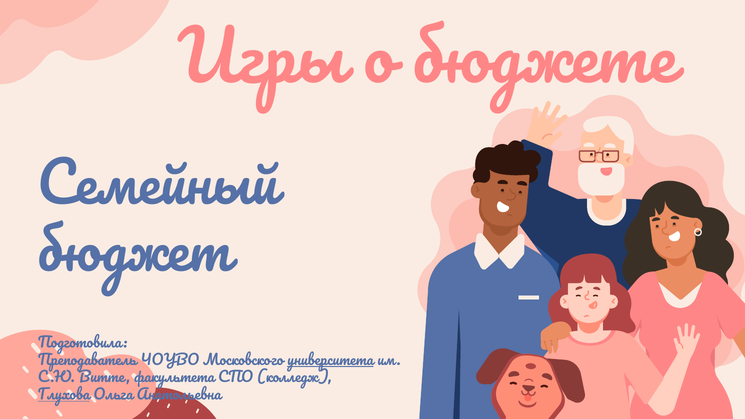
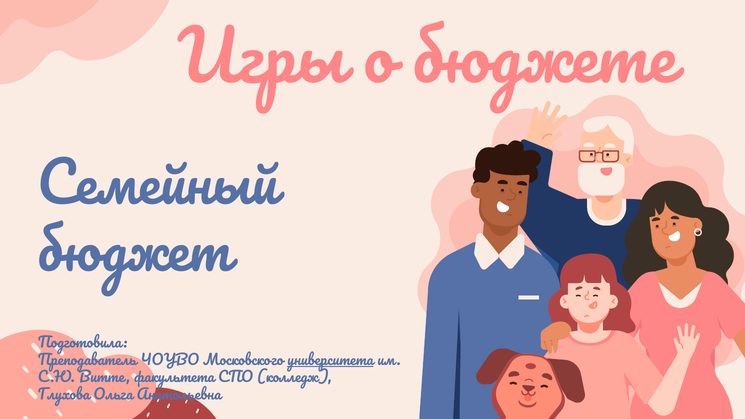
Глухова underline: present -> none (64, 395)
